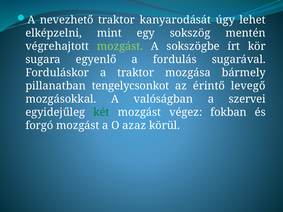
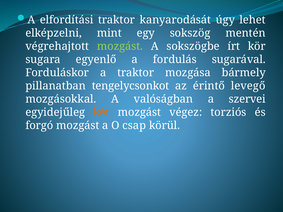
nevezhető: nevezhető -> elfordítási (67, 20)
két colour: green -> orange (101, 112)
fokban: fokban -> torziós (228, 112)
azaz: azaz -> csap (134, 126)
